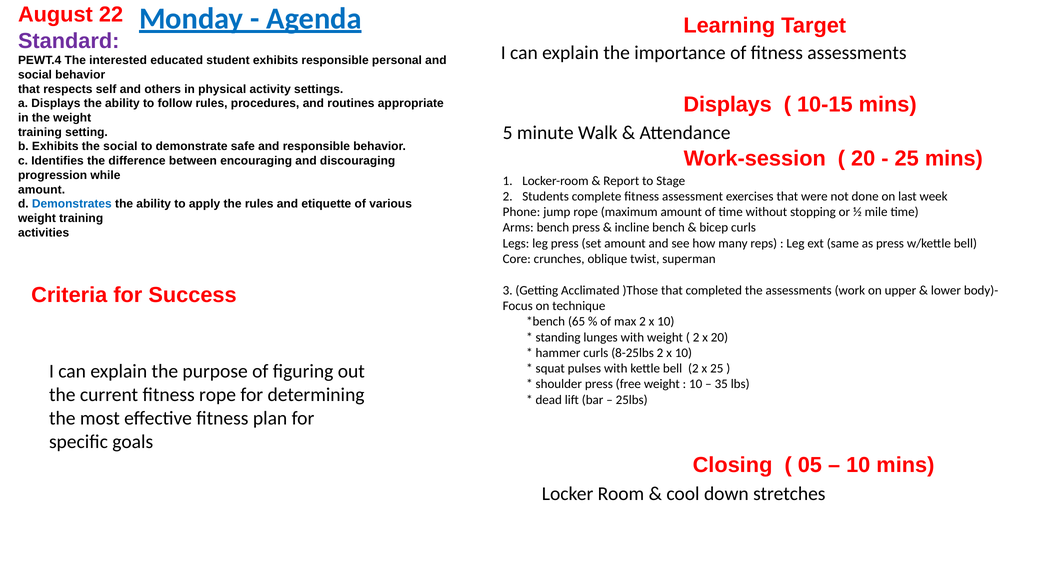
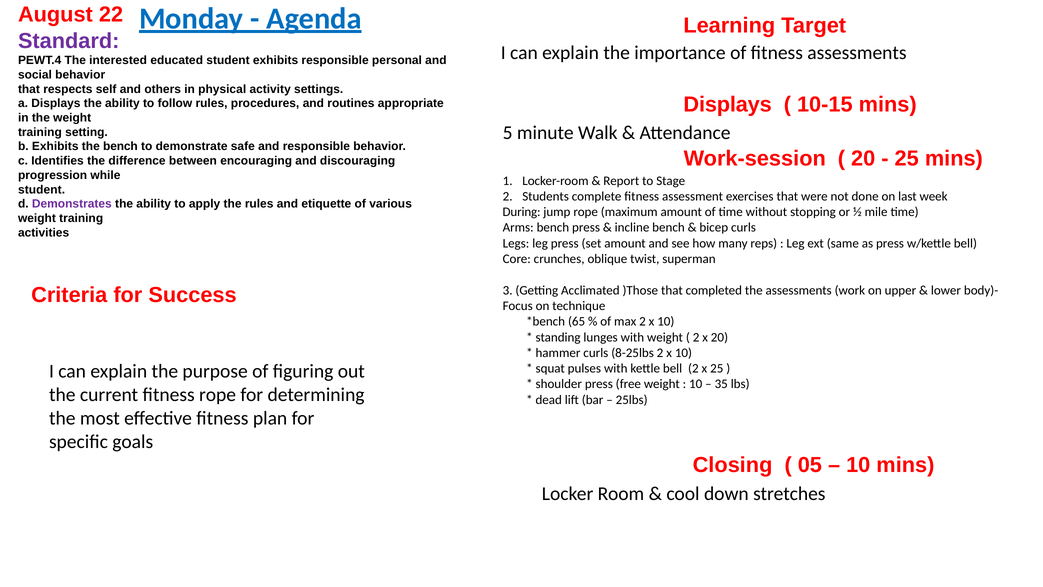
the social: social -> bench (120, 146)
amount: amount -> student (42, 189)
Demonstrates colour: blue -> purple (72, 204)
Phone: Phone -> During (522, 212)
